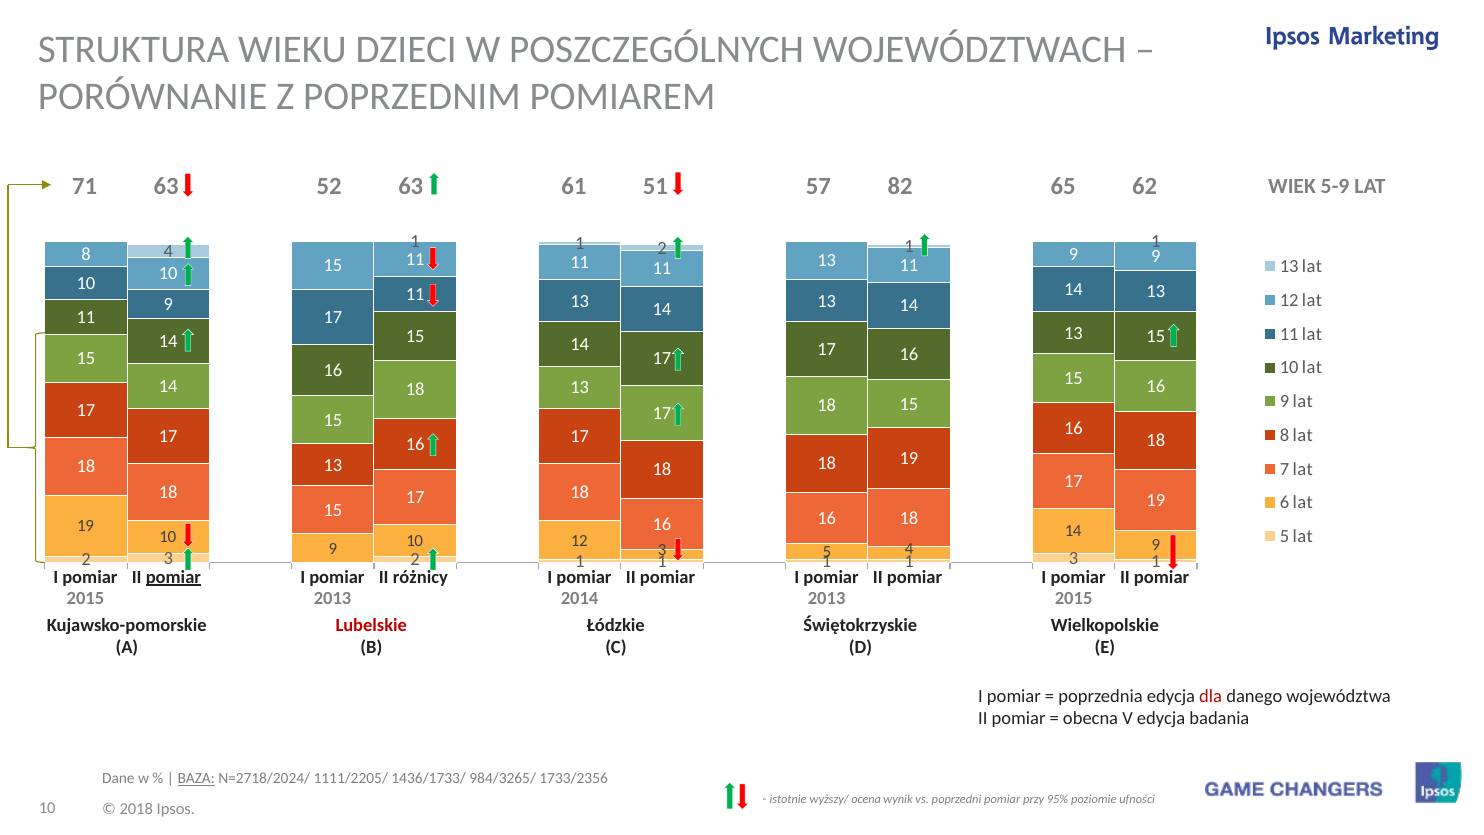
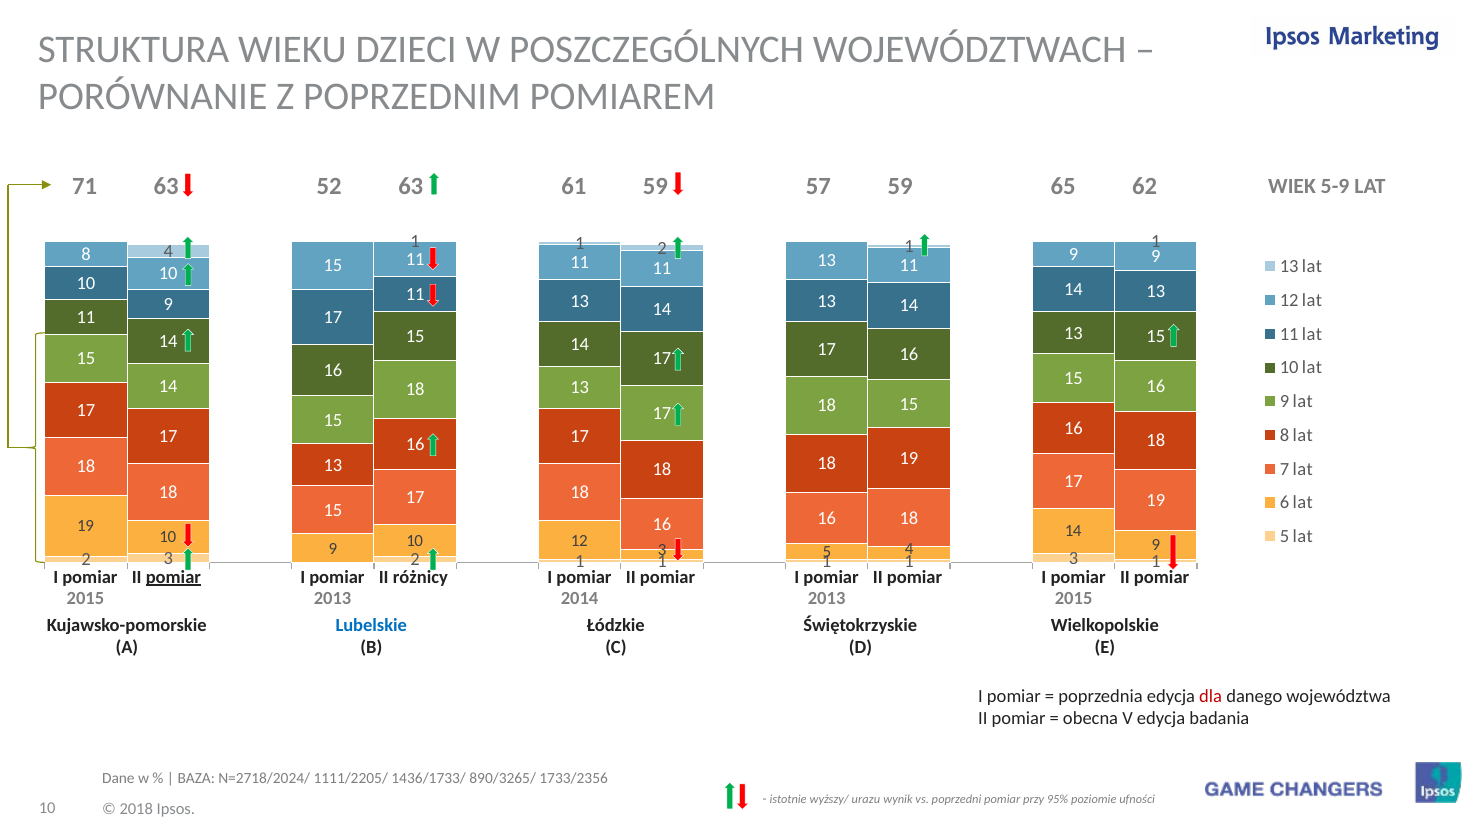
61 51: 51 -> 59 (655, 186)
57 82: 82 -> 59 (900, 186)
Lubelskie colour: red -> blue (371, 626)
BAZA underline: present -> none (196, 778)
984/3265/: 984/3265/ -> 890/3265/ (503, 778)
ocena: ocena -> urazu (866, 799)
